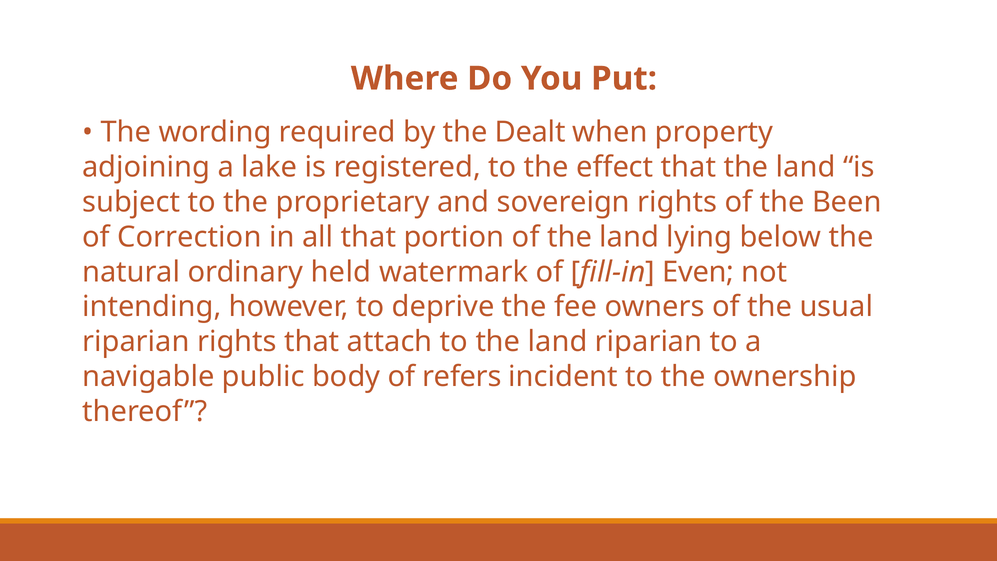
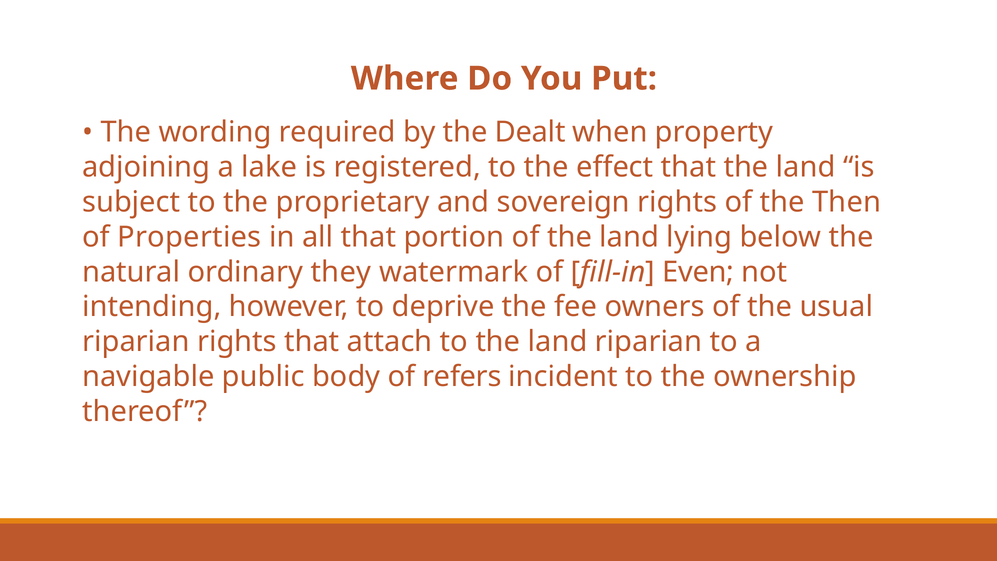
Been: Been -> Then (847, 202)
Correction: Correction -> Properties (189, 237)
held: held -> they (341, 272)
